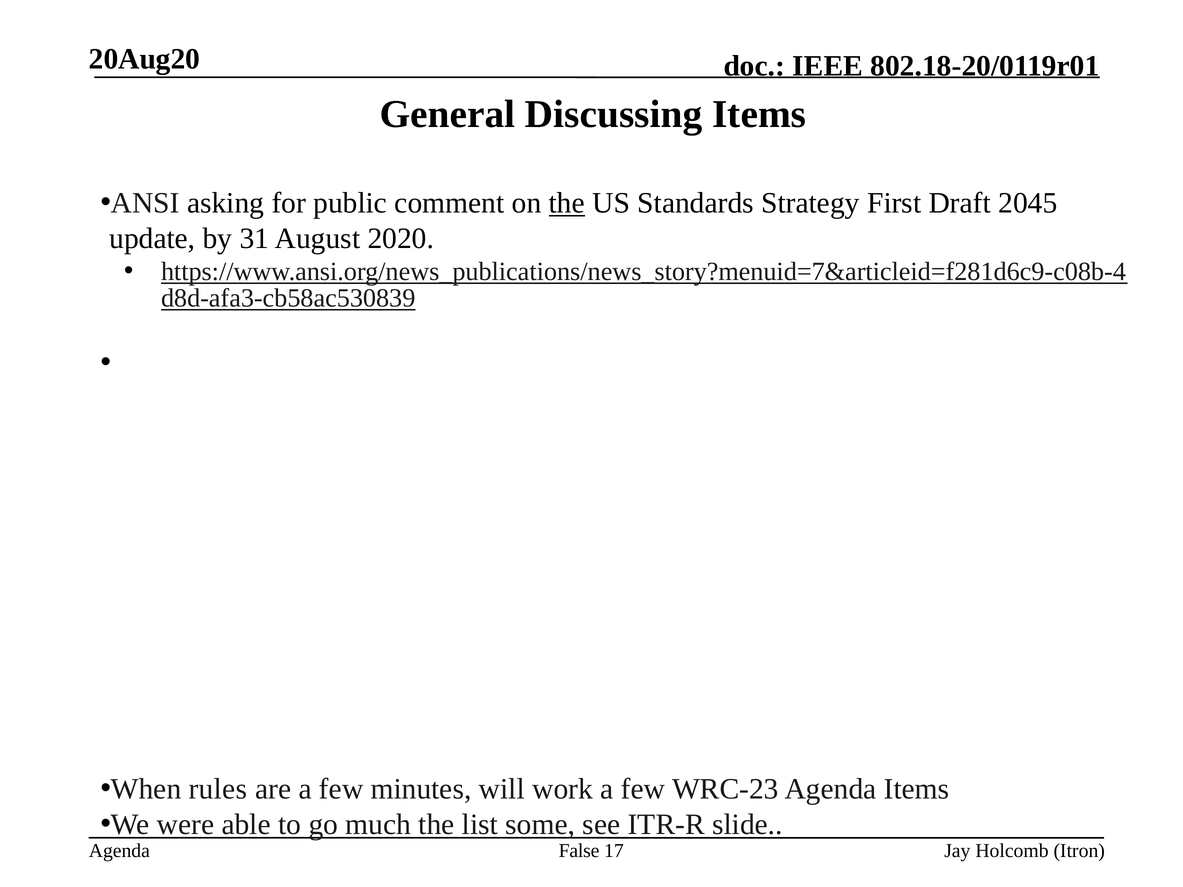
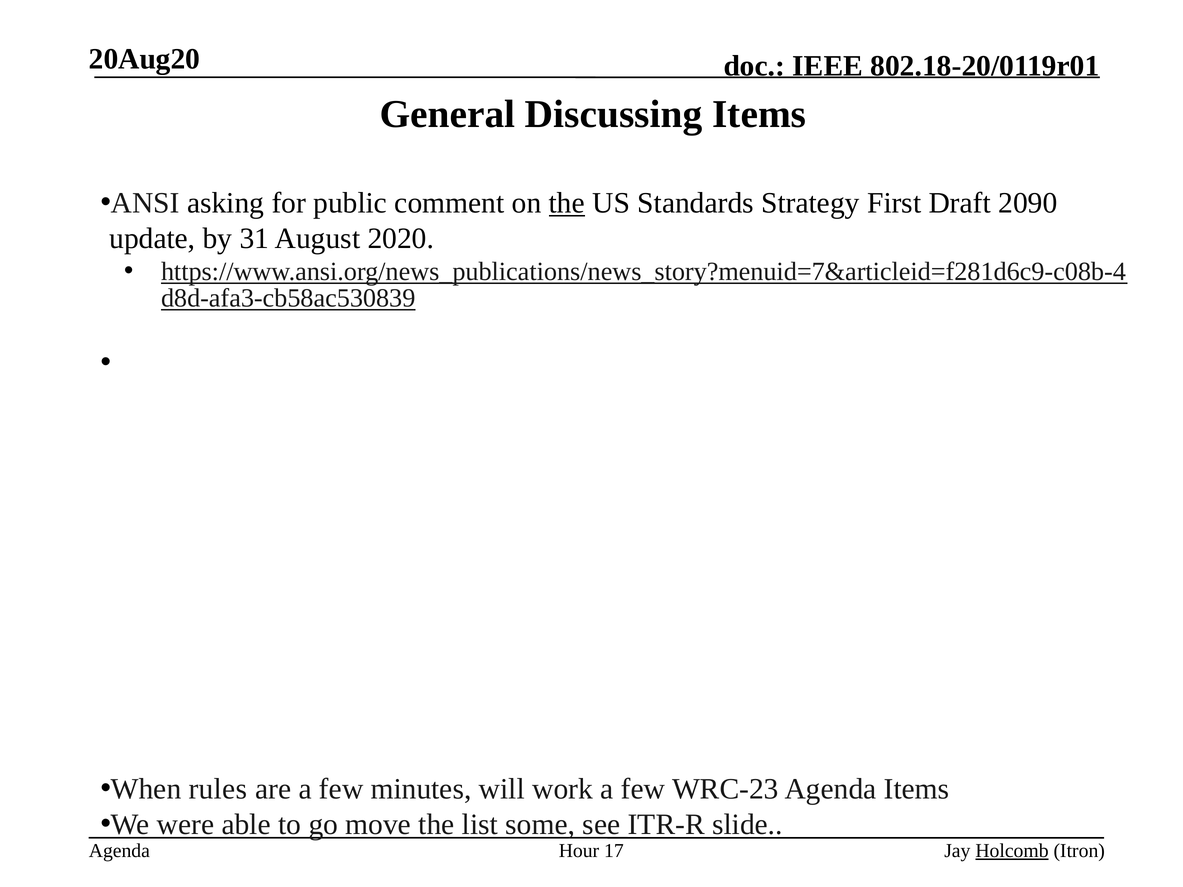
2045: 2045 -> 2090 (1028, 203)
much: much -> move (378, 825)
False: False -> Hour (579, 851)
Holcomb underline: none -> present (1012, 851)
